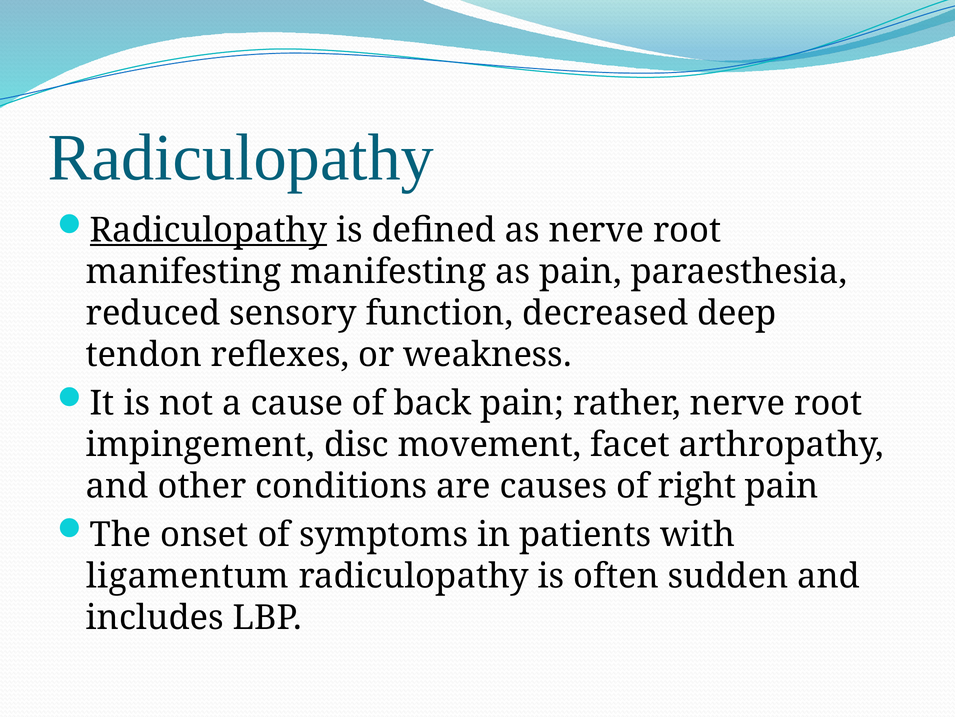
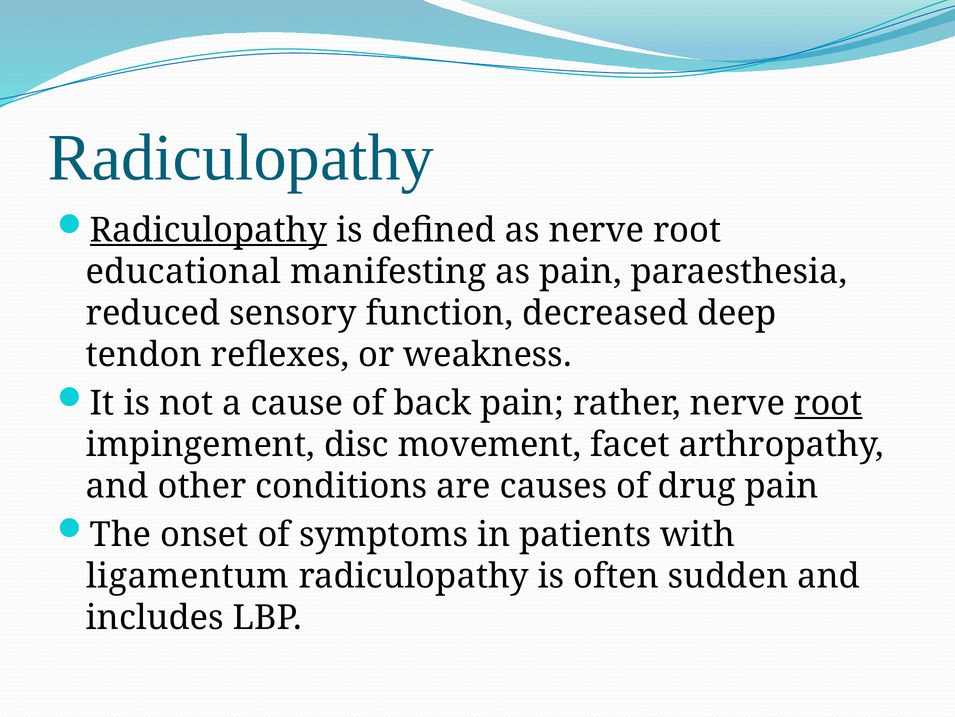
manifesting: manifesting -> educational (183, 271)
root underline: none -> present (828, 403)
right: right -> drug (697, 486)
